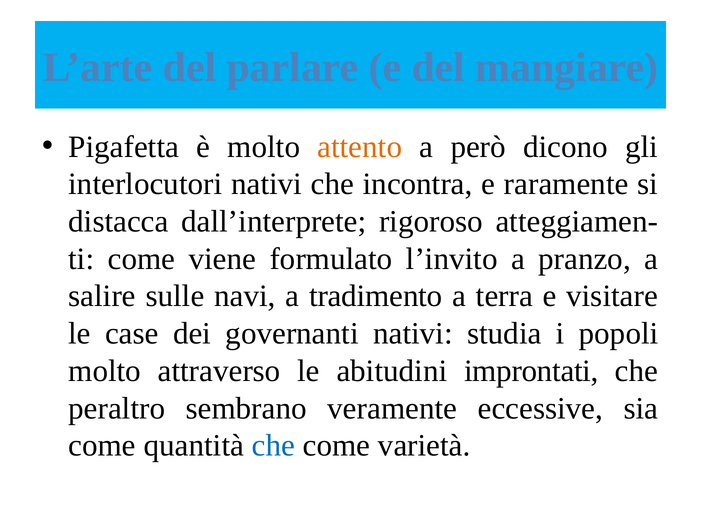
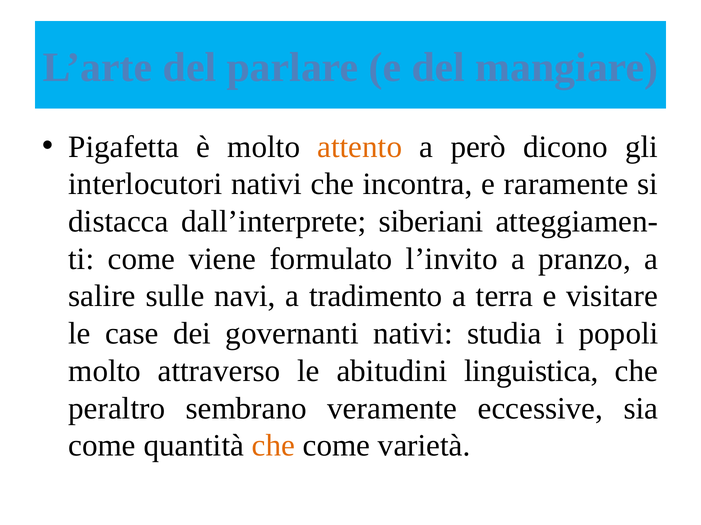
rigoroso: rigoroso -> siberiani (431, 222)
improntati: improntati -> linguistica (531, 371)
che colour: blue -> orange (273, 446)
